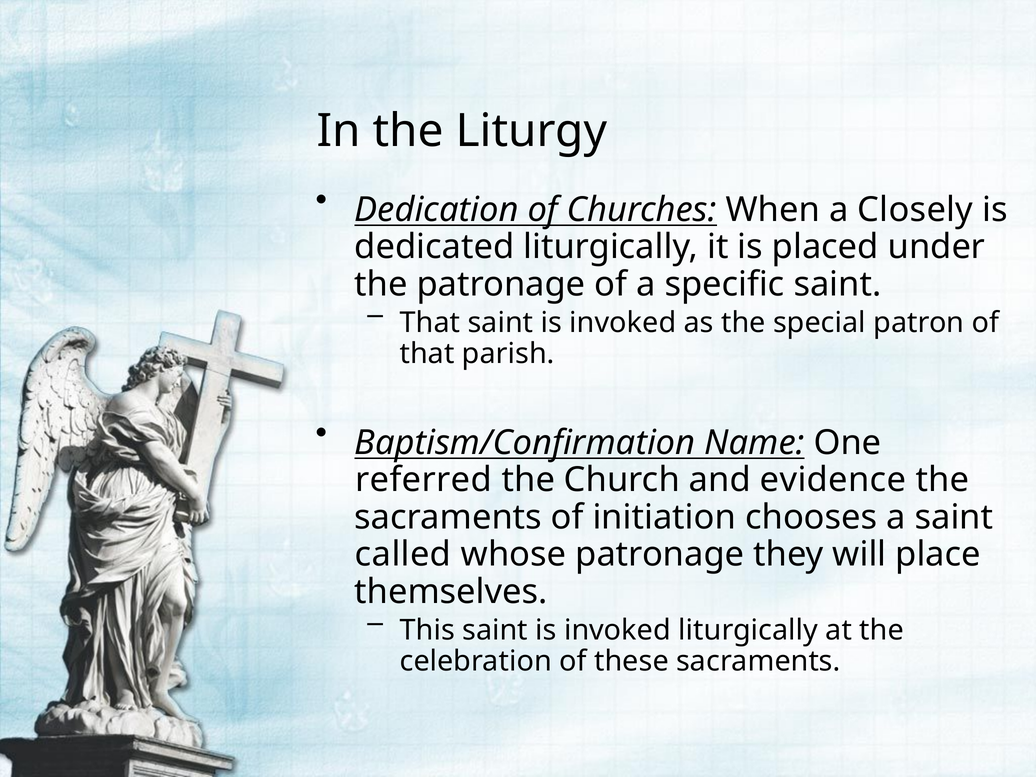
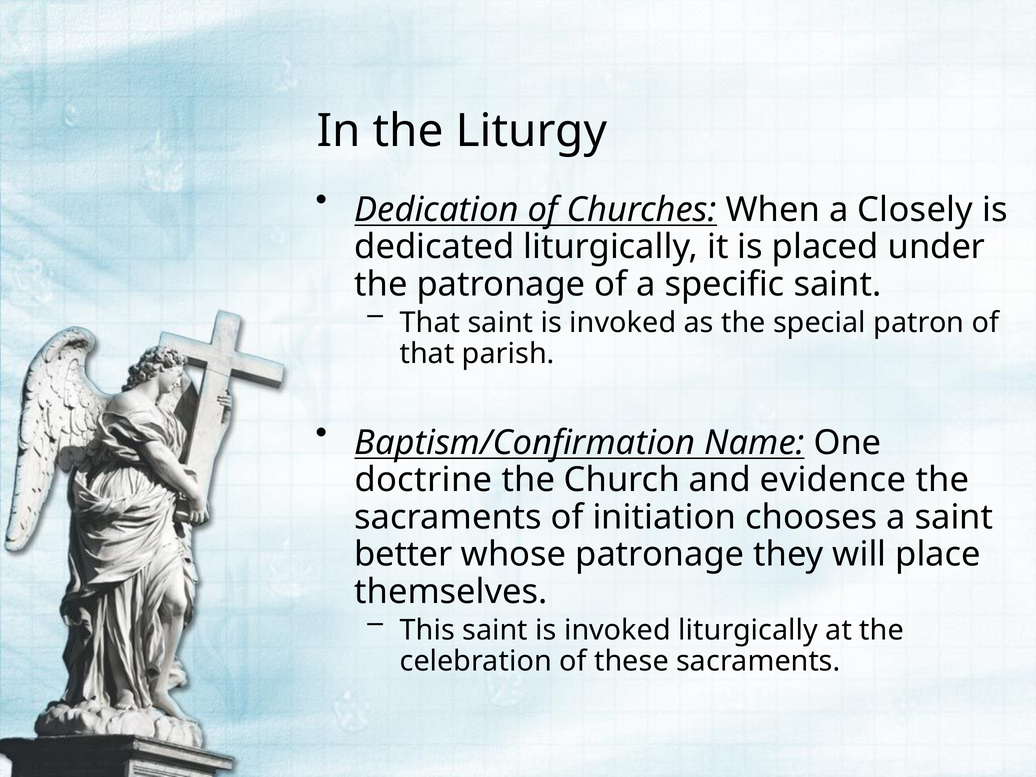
referred: referred -> doctrine (423, 480)
called: called -> better (403, 554)
